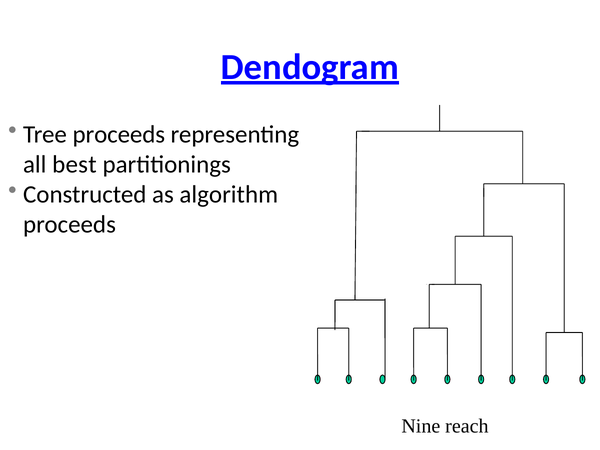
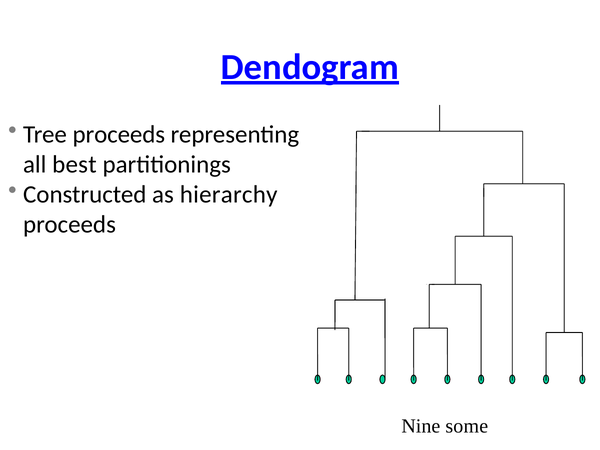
algorithm: algorithm -> hierarchy (229, 195)
reach: reach -> some (467, 426)
